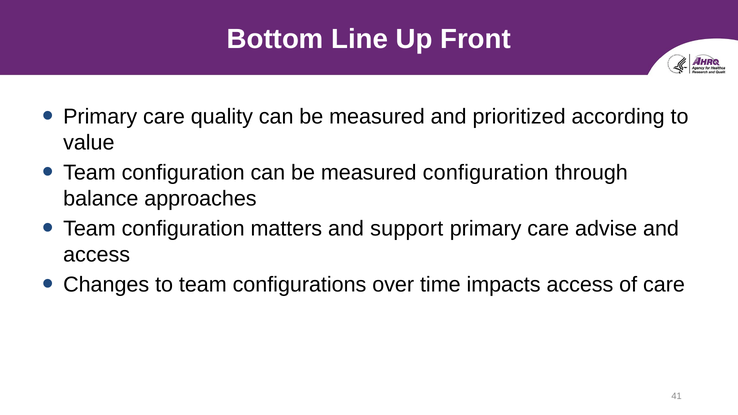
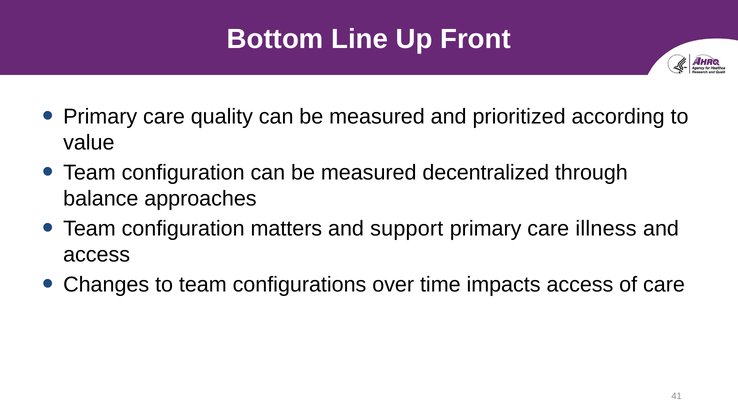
measured configuration: configuration -> decentralized (486, 173)
advise: advise -> illness (606, 229)
